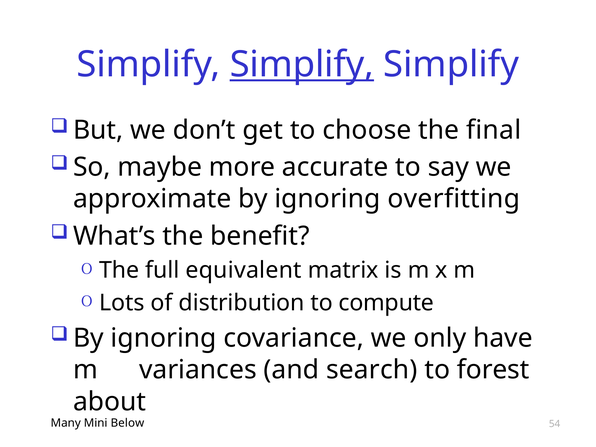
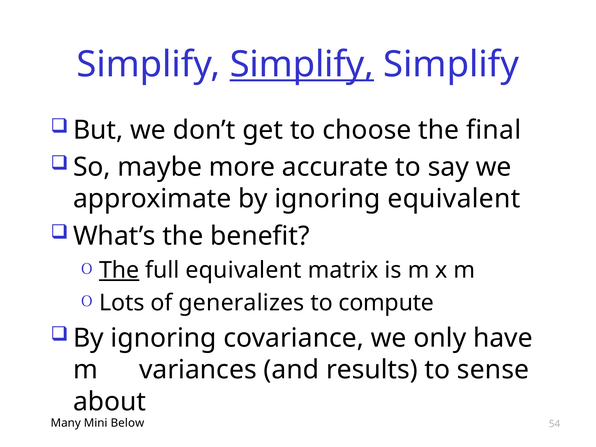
ignoring overfitting: overfitting -> equivalent (454, 199)
The underline: none -> present (119, 270)
distribution: distribution -> generalizes (241, 303)
search: search -> results (372, 370)
forest: forest -> sense (493, 370)
